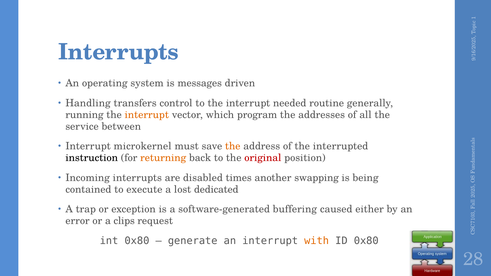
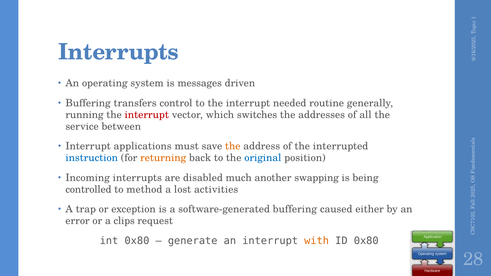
Handling: Handling -> Buffering (88, 103)
interrupt colour: orange -> red (147, 115)
program: program -> switches (257, 115)
microkernel: microkernel -> applications (143, 146)
instruction colour: black -> blue (92, 158)
original colour: red -> blue (263, 158)
times: times -> much (239, 178)
contained: contained -> controlled (88, 189)
execute: execute -> method (144, 189)
dedicated: dedicated -> activities (216, 189)
